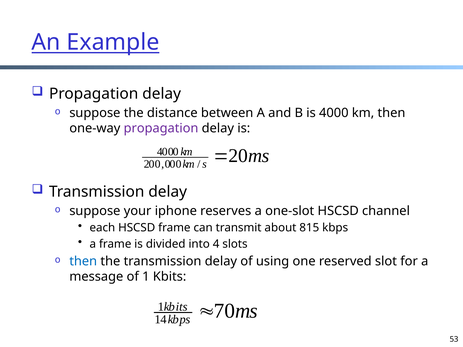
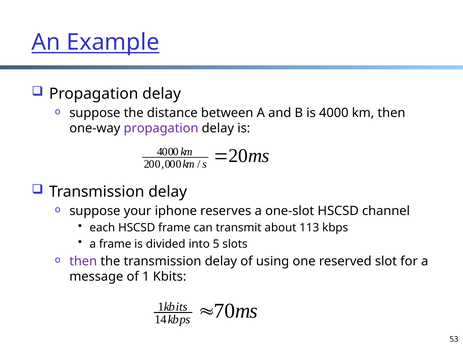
815: 815 -> 113 (309, 228)
4: 4 -> 5 (216, 244)
then colour: blue -> purple (83, 262)
